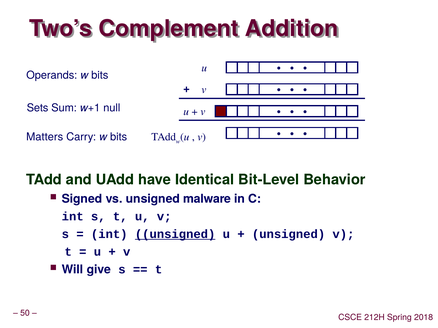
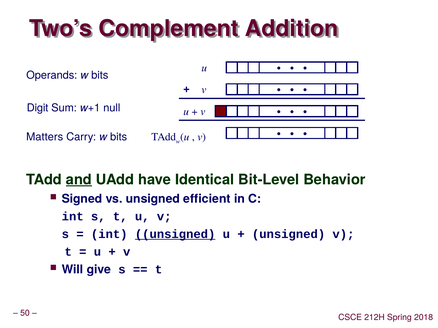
Sets: Sets -> Digit (38, 108)
and underline: none -> present (79, 180)
malware: malware -> efficient (207, 199)
